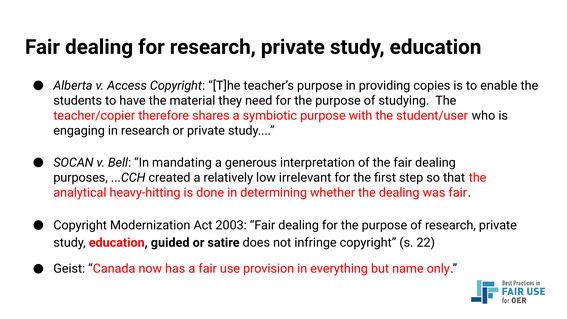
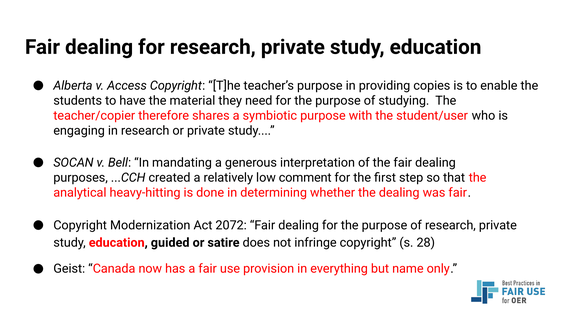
irrelevant: irrelevant -> comment (305, 178)
2003: 2003 -> 2072 (231, 225)
22: 22 -> 28 (426, 243)
